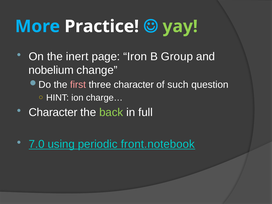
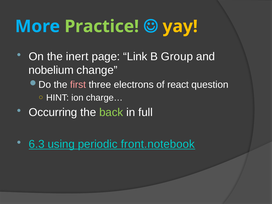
Practice colour: white -> light green (102, 26)
yay colour: light green -> yellow (180, 26)
Iron: Iron -> Link (135, 57)
three character: character -> electrons (134, 85)
such: such -> react (178, 85)
Character: Character -> Occurring (53, 112)
7.0: 7.0 -> 6.3 (37, 144)
